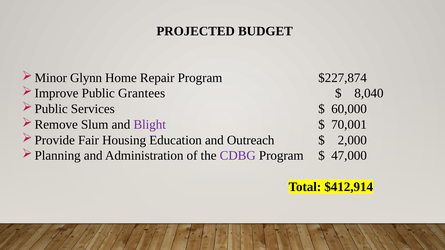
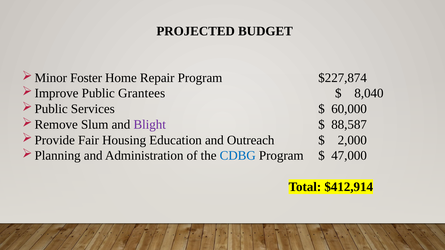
Glynn: Glynn -> Foster (86, 78)
70,001: 70,001 -> 88,587 (349, 125)
CDBG colour: purple -> blue (238, 156)
